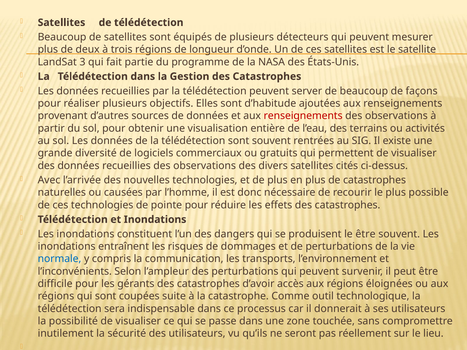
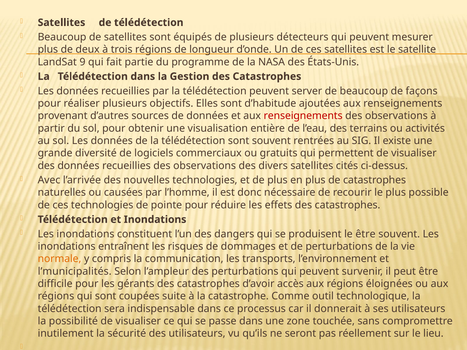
3: 3 -> 9 (82, 62)
normale colour: blue -> orange (60, 259)
l’inconvénients: l’inconvénients -> l’municipalités (75, 272)
